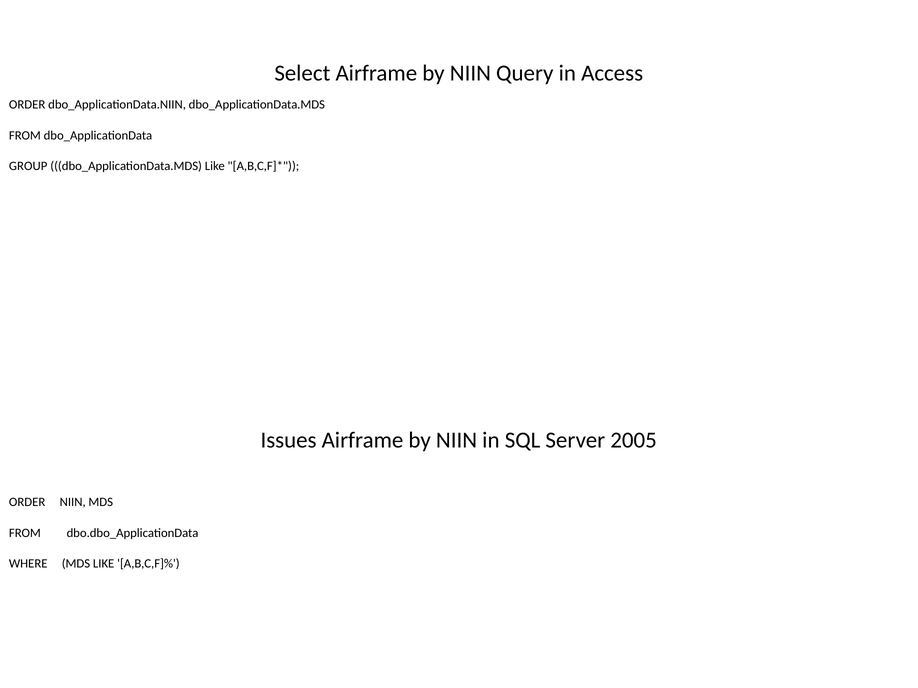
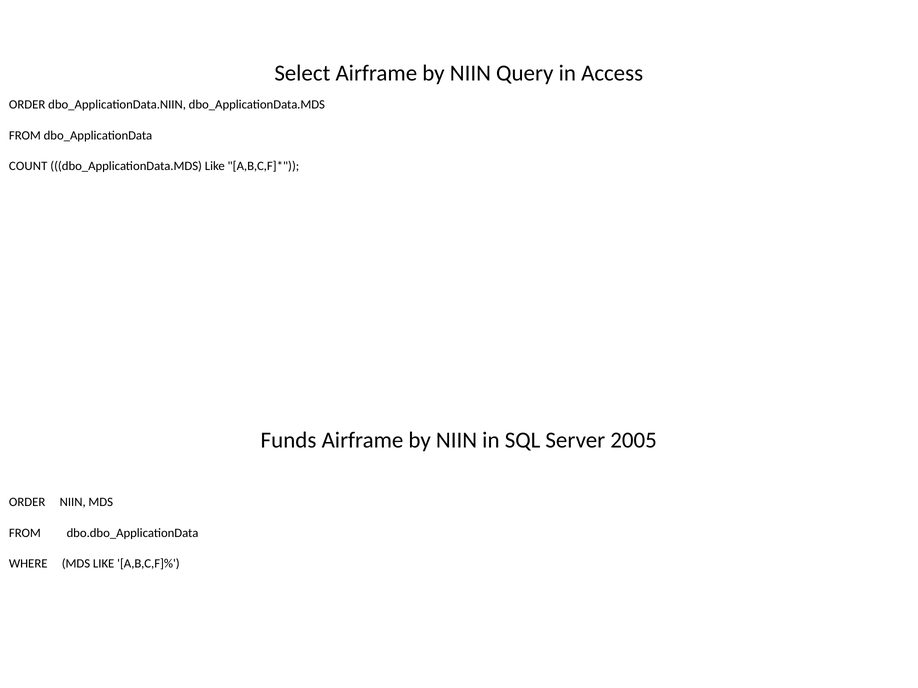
GROUP: GROUP -> COUNT (28, 166)
Issues: Issues -> Funds (289, 441)
